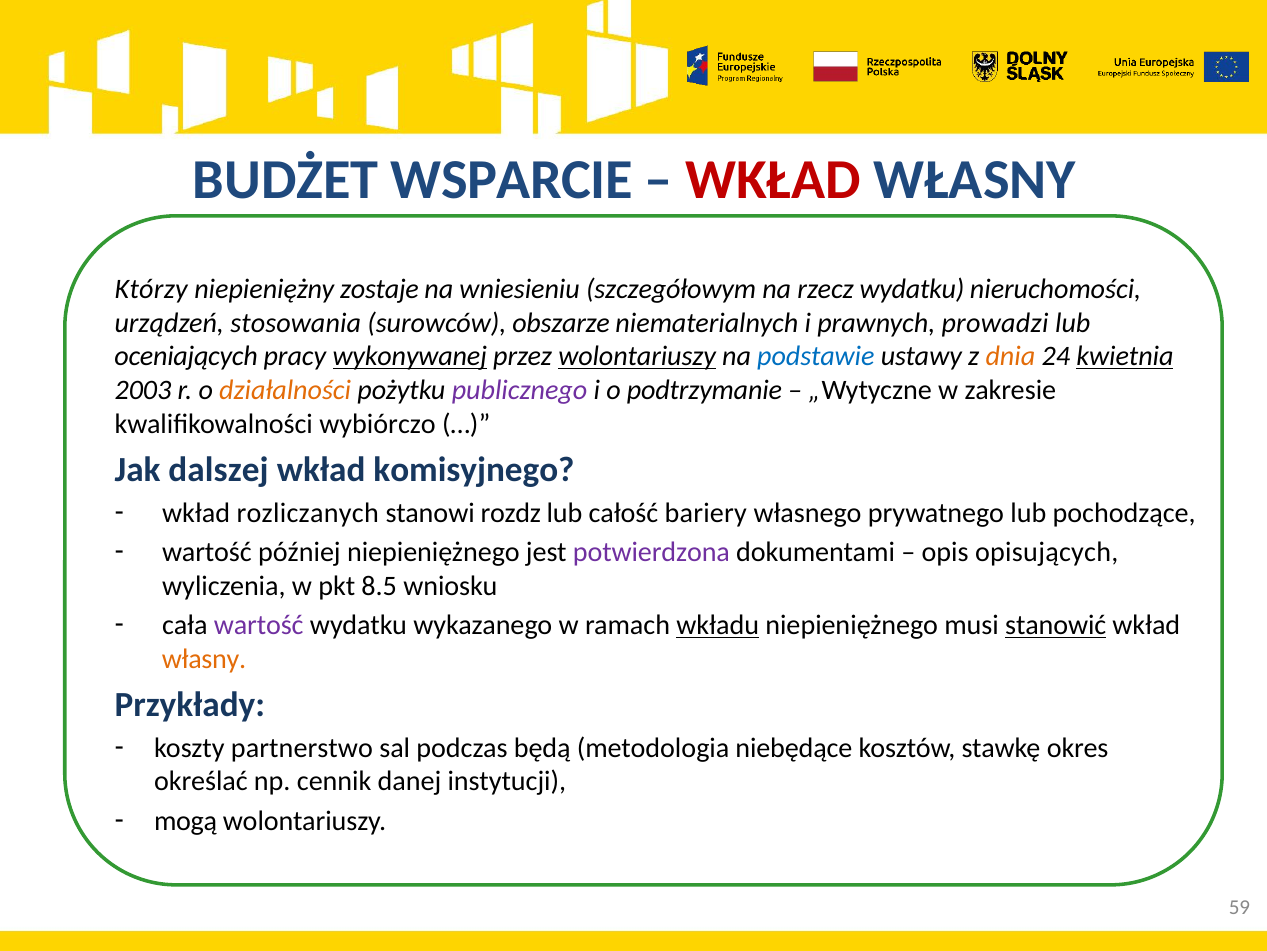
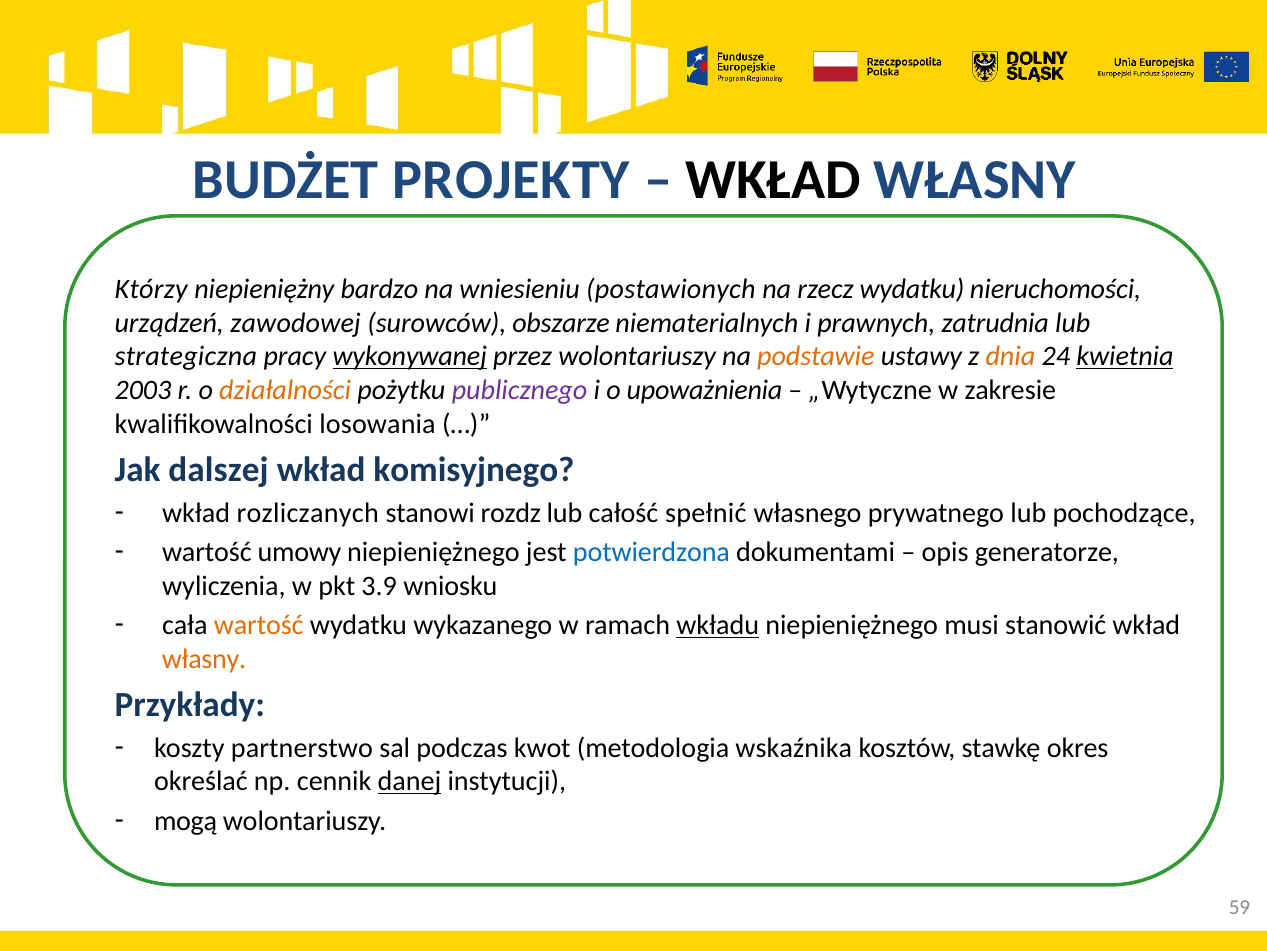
WSPARCIE: WSPARCIE -> PROJEKTY (511, 180)
WKŁAD colour: red -> black (773, 180)
zostaje: zostaje -> bardzo (379, 289)
szczegółowym: szczegółowym -> postawionych (671, 289)
stosowania: stosowania -> zawodowej (296, 322)
prowadzi: prowadzi -> zatrudnia (995, 322)
oceniających: oceniających -> strategiczna (186, 356)
wolontariuszy underline: present -> none (637, 356)
podstawie colour: blue -> orange (816, 356)
podtrzymanie: podtrzymanie -> upoważnienia (705, 390)
wybiórczo: wybiórczo -> losowania (378, 424)
bariery: bariery -> spełnić (706, 512)
później: później -> umowy (300, 552)
potwierdzona colour: purple -> blue (651, 552)
opisujących: opisujących -> generatorze (1047, 552)
8.5: 8.5 -> 3.9 (379, 585)
wartość colour: purple -> orange (259, 625)
stanowić underline: present -> none (1056, 625)
będą: będą -> kwot (542, 747)
niebędące: niebędące -> wskaźnika (794, 747)
danej underline: none -> present (409, 781)
